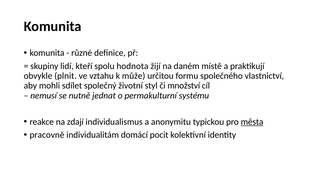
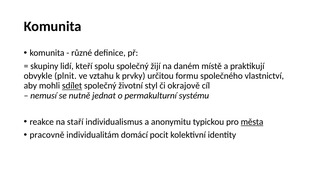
spolu hodnota: hodnota -> společný (133, 66)
může: může -> prvky (134, 76)
sdílet underline: none -> present (72, 85)
množství: množství -> okrajově (184, 85)
zdají: zdají -> staří (75, 121)
